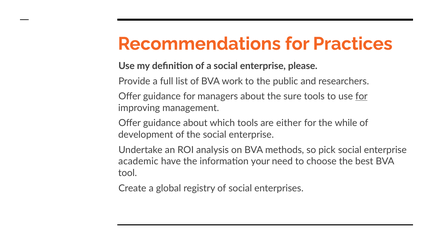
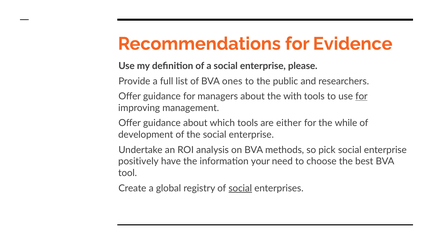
Practices: Practices -> Evidence (353, 44)
work: work -> ones (232, 81)
sure: sure -> with (293, 96)
academic: academic -> positively (138, 161)
social underline: none -> present (240, 188)
